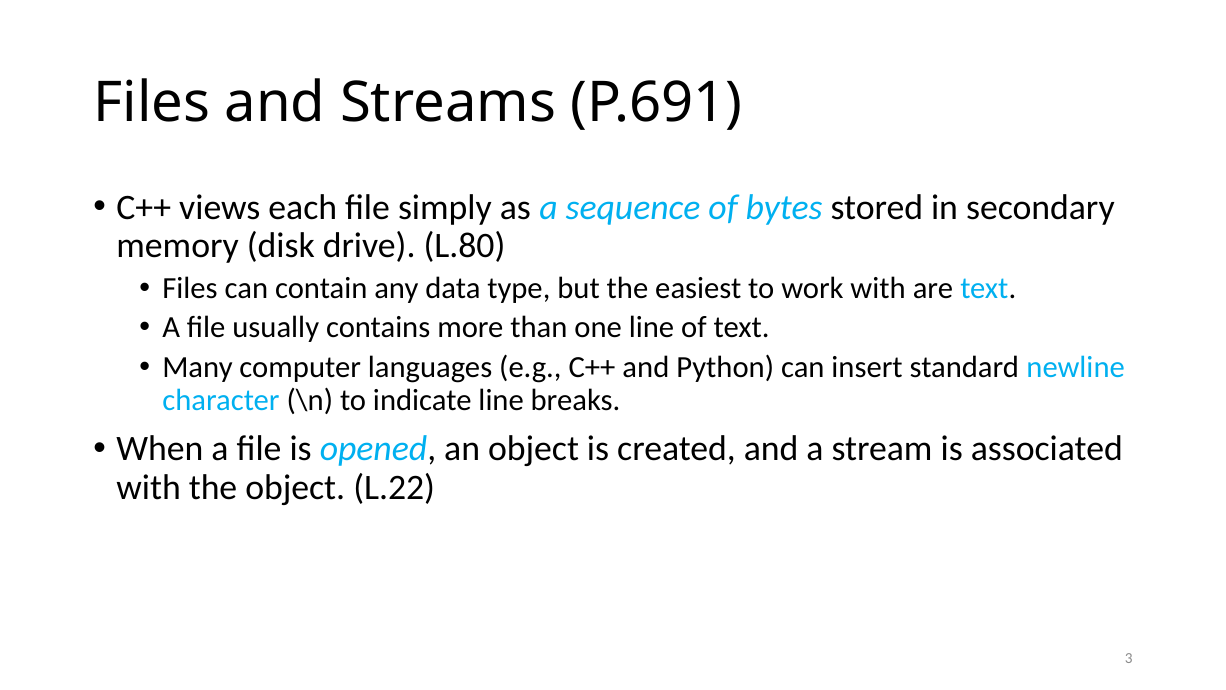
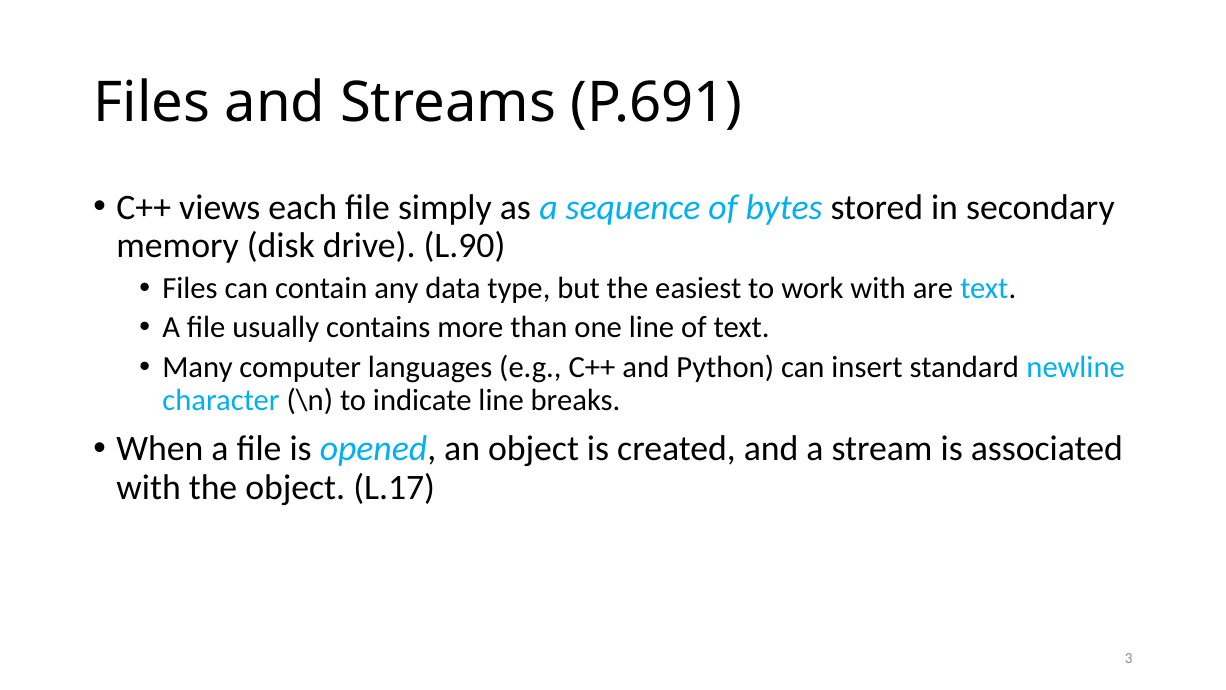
L.80: L.80 -> L.90 (464, 246)
L.22: L.22 -> L.17 (394, 487)
